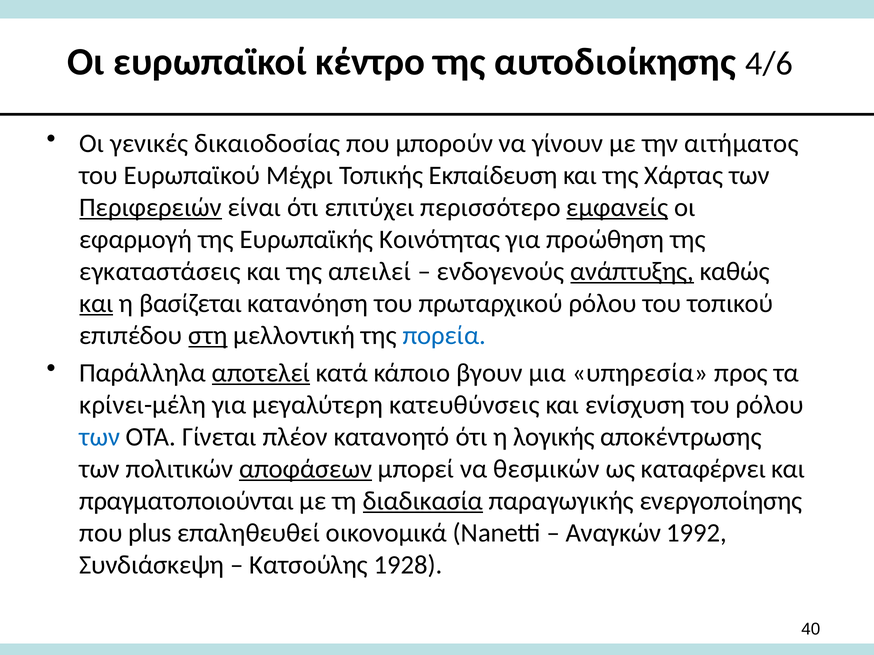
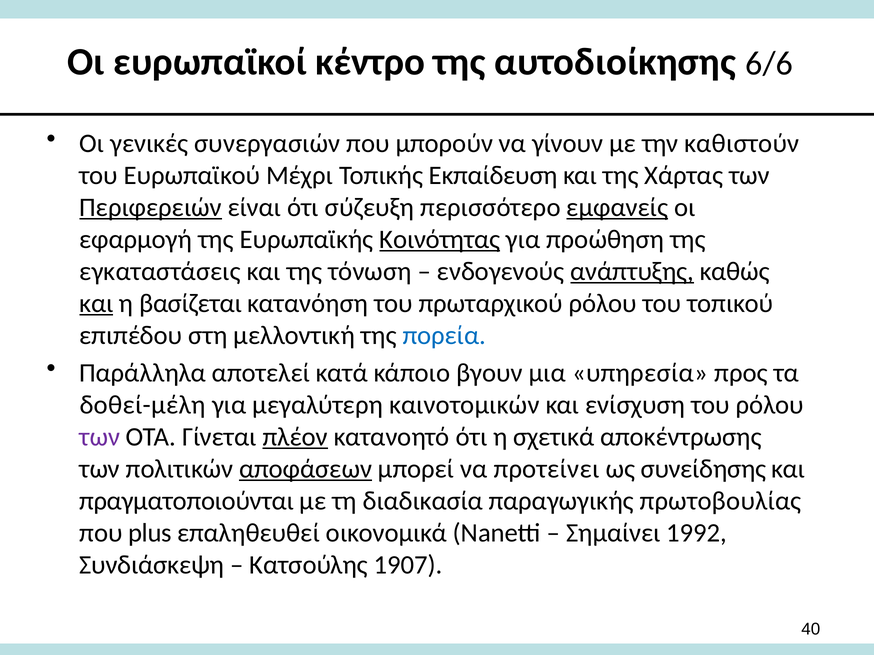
4/6: 4/6 -> 6/6 (769, 64)
δικαιοδοσίας: δικαιοδοσίας -> συνεργασιών (267, 143)
αιτήματος: αιτήματος -> καθιστούν (742, 143)
επιτύχει: επιτύχει -> σύζευξη (370, 208)
Κοινότητας underline: none -> present (440, 240)
απειλεί: απειλεί -> τόνωση (370, 272)
στη underline: present -> none (208, 336)
αποτελεί underline: present -> none (261, 373)
κρίνει-μέλη: κρίνει-μέλη -> δοθεί-μέλη (143, 405)
κατευθύνσεις: κατευθύνσεις -> καινοτομικών (464, 405)
των colour: blue -> purple (100, 437)
πλέον underline: none -> present (295, 437)
λογικής: λογικής -> σχετικά (554, 437)
θεσμικών: θεσμικών -> προτείνει (546, 469)
καταφέρνει: καταφέρνει -> συνείδησης (703, 469)
διαδικασία underline: present -> none (423, 501)
ενεργοποίησης: ενεργοποίησης -> πρωτοβουλίας (721, 501)
Αναγκών: Αναγκών -> Σημαίνει (613, 533)
1928: 1928 -> 1907 (408, 565)
